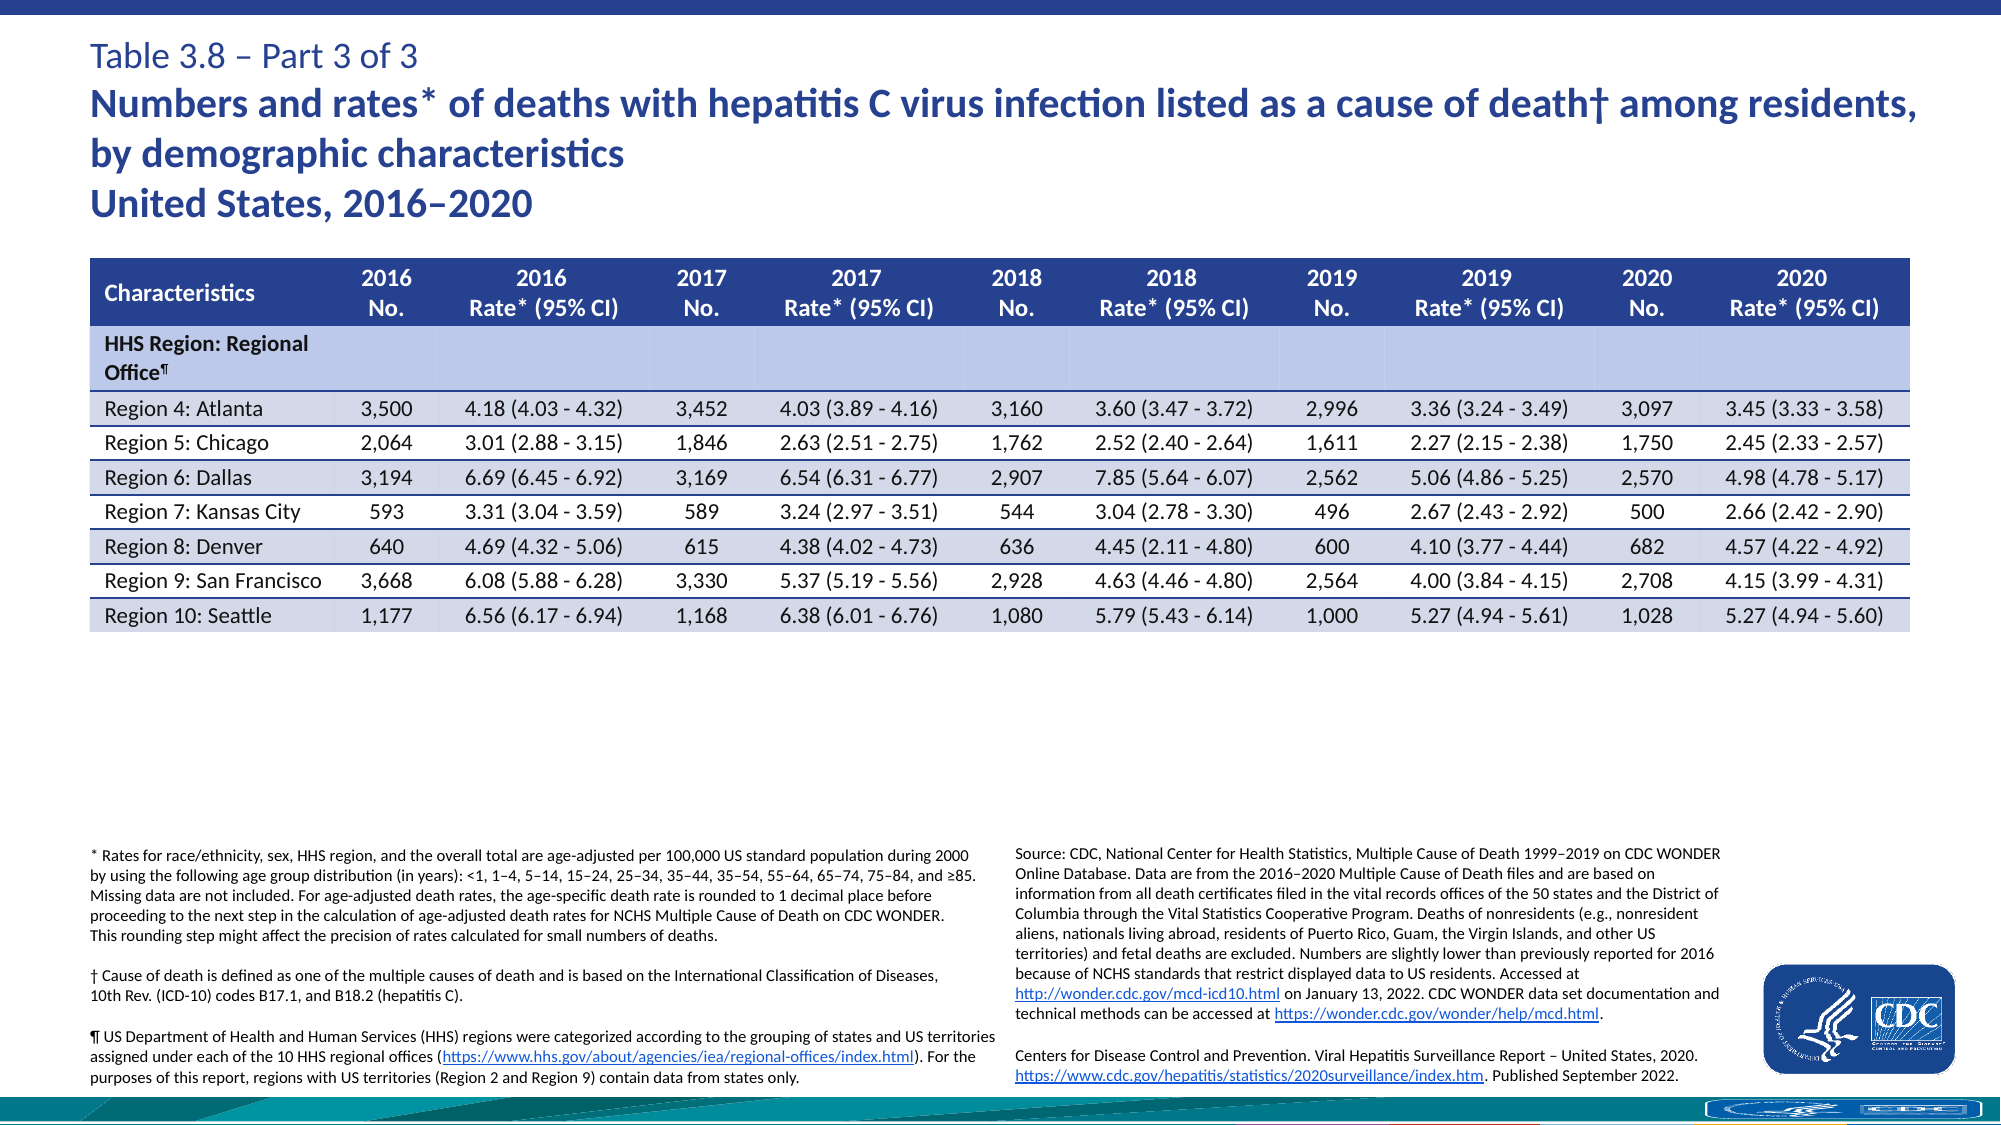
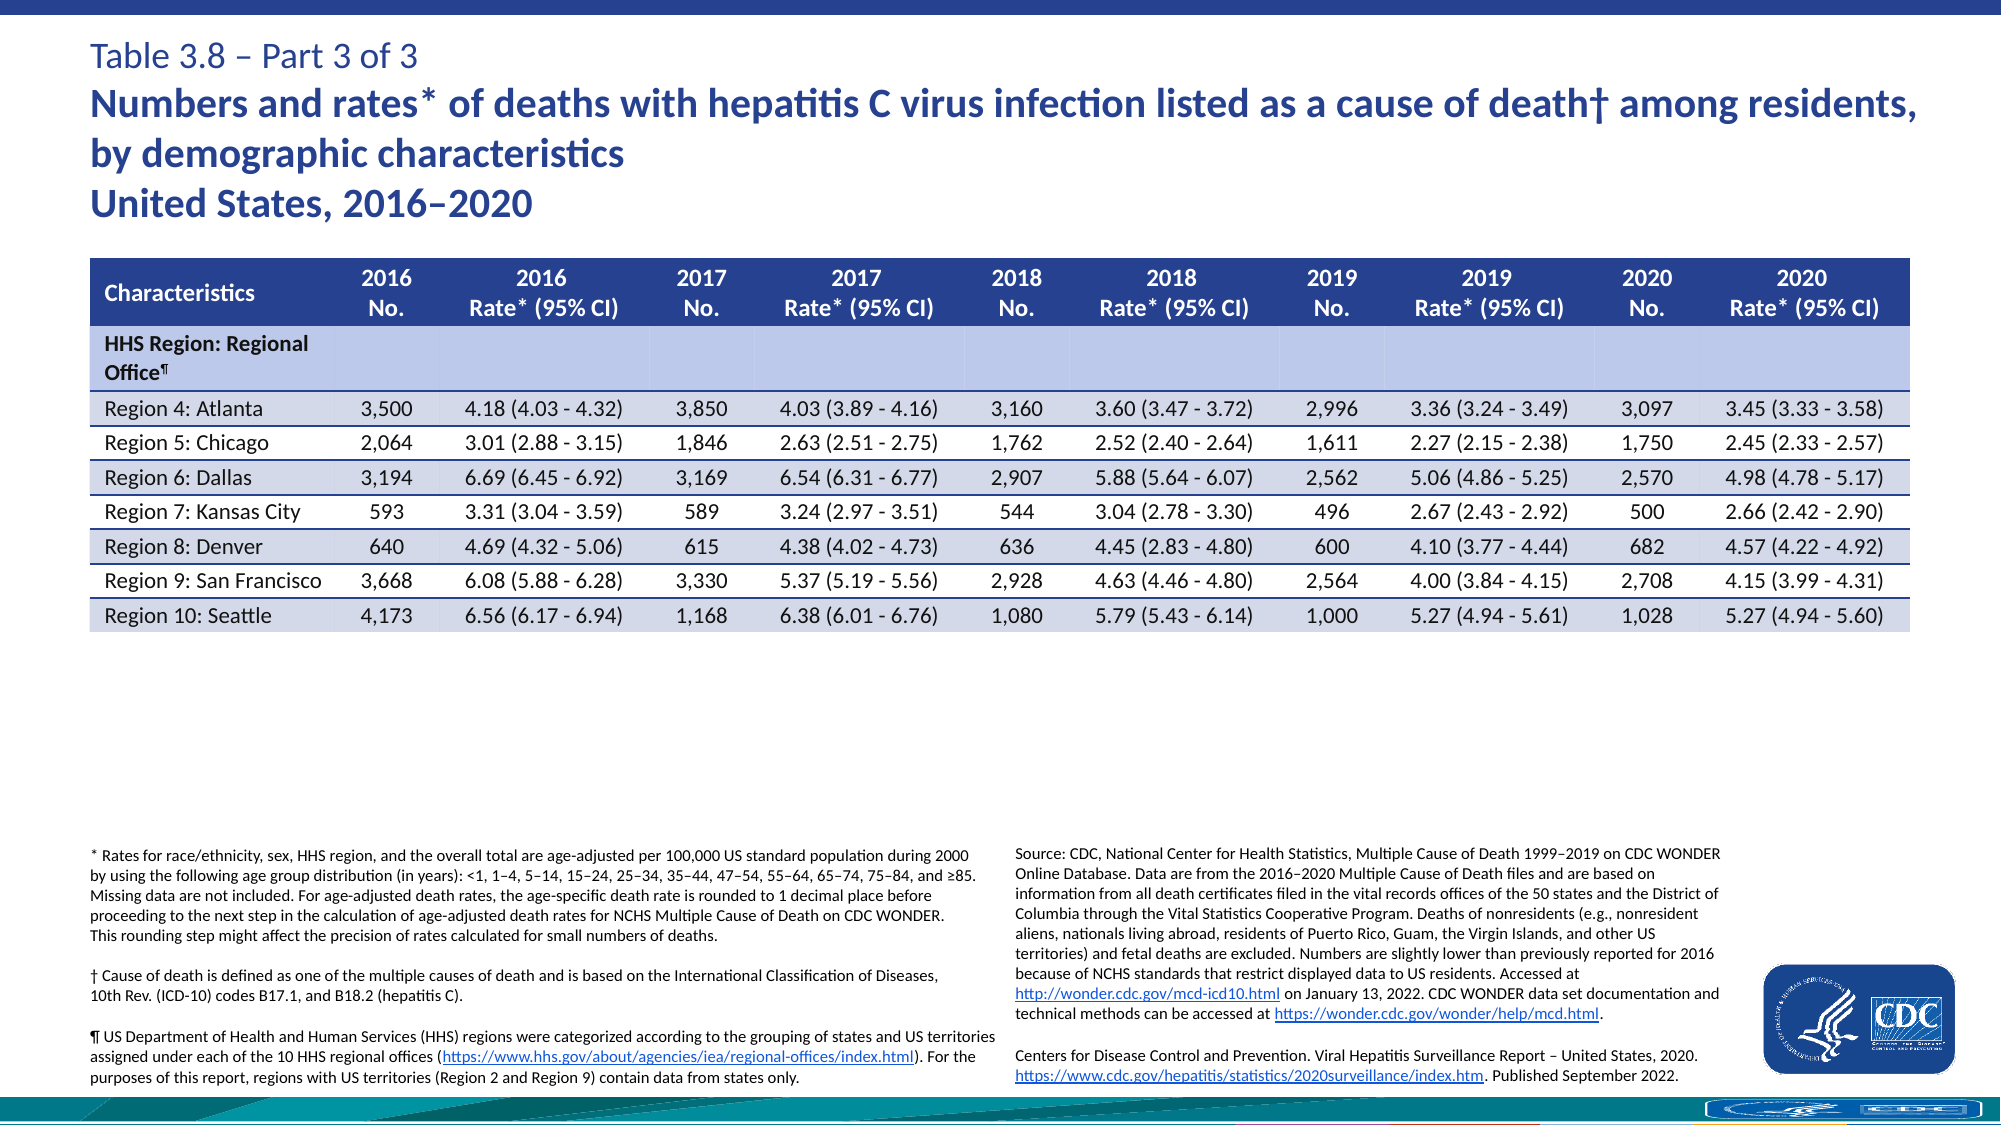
3,452: 3,452 -> 3,850 (702, 409)
2,907 7.85: 7.85 -> 5.88 (1115, 478)
2.11: 2.11 -> 2.83 (1165, 547)
1,177: 1,177 -> 4,173 (387, 616)
35–54: 35–54 -> 47–54 (740, 876)
